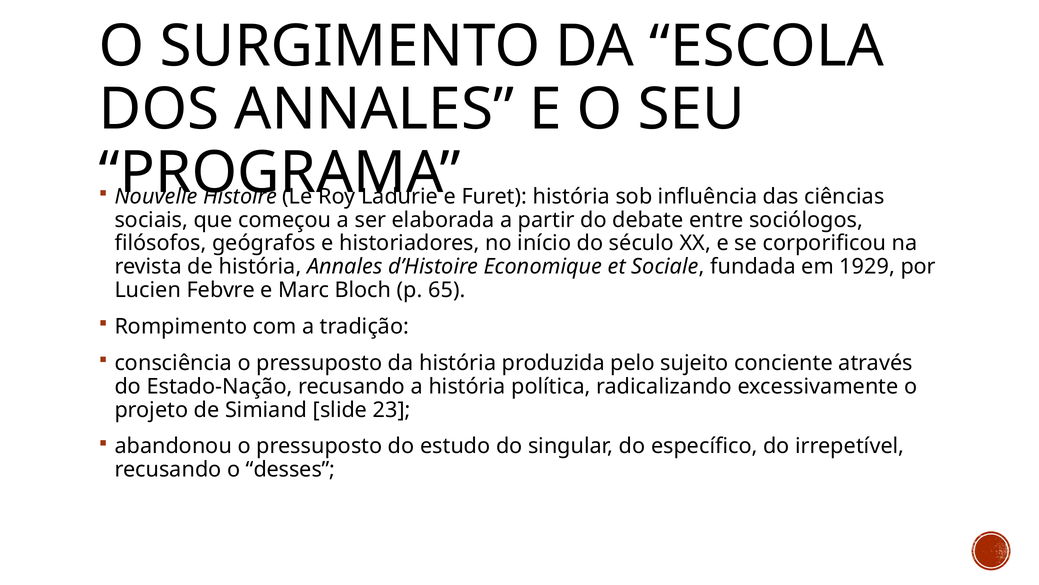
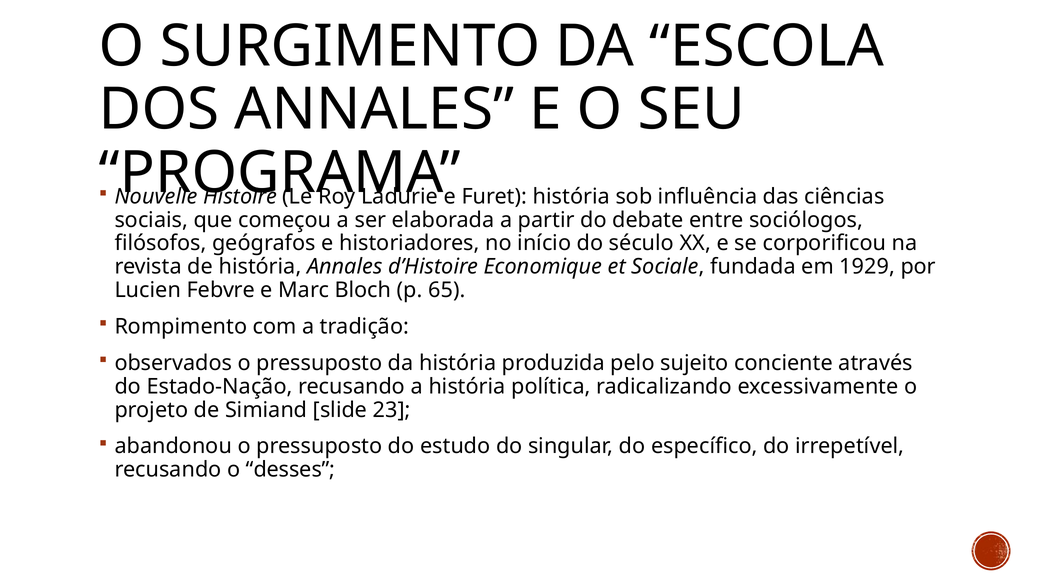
consciência: consciência -> observados (173, 363)
